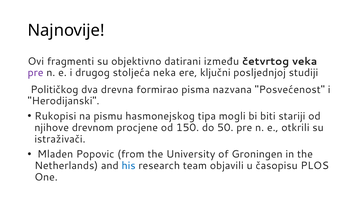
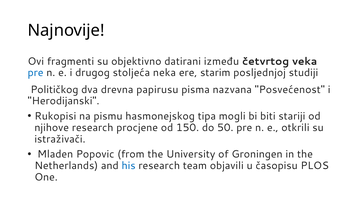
pre colour: purple -> blue (36, 73)
ključni: ključni -> starim (215, 73)
formirao: formirao -> papirusu (157, 89)
njihove drevnom: drevnom -> research (93, 127)
